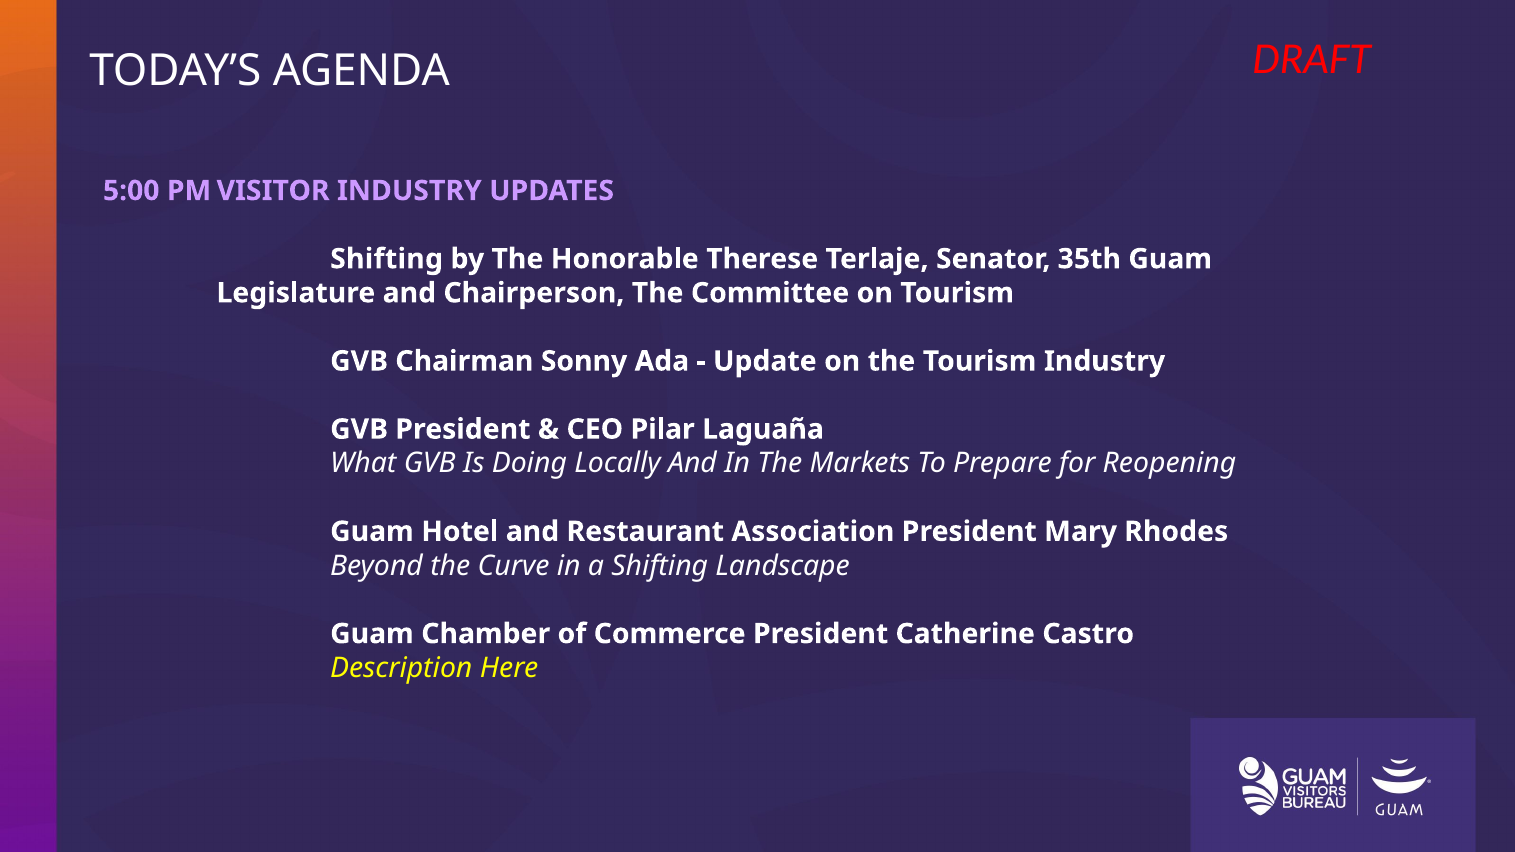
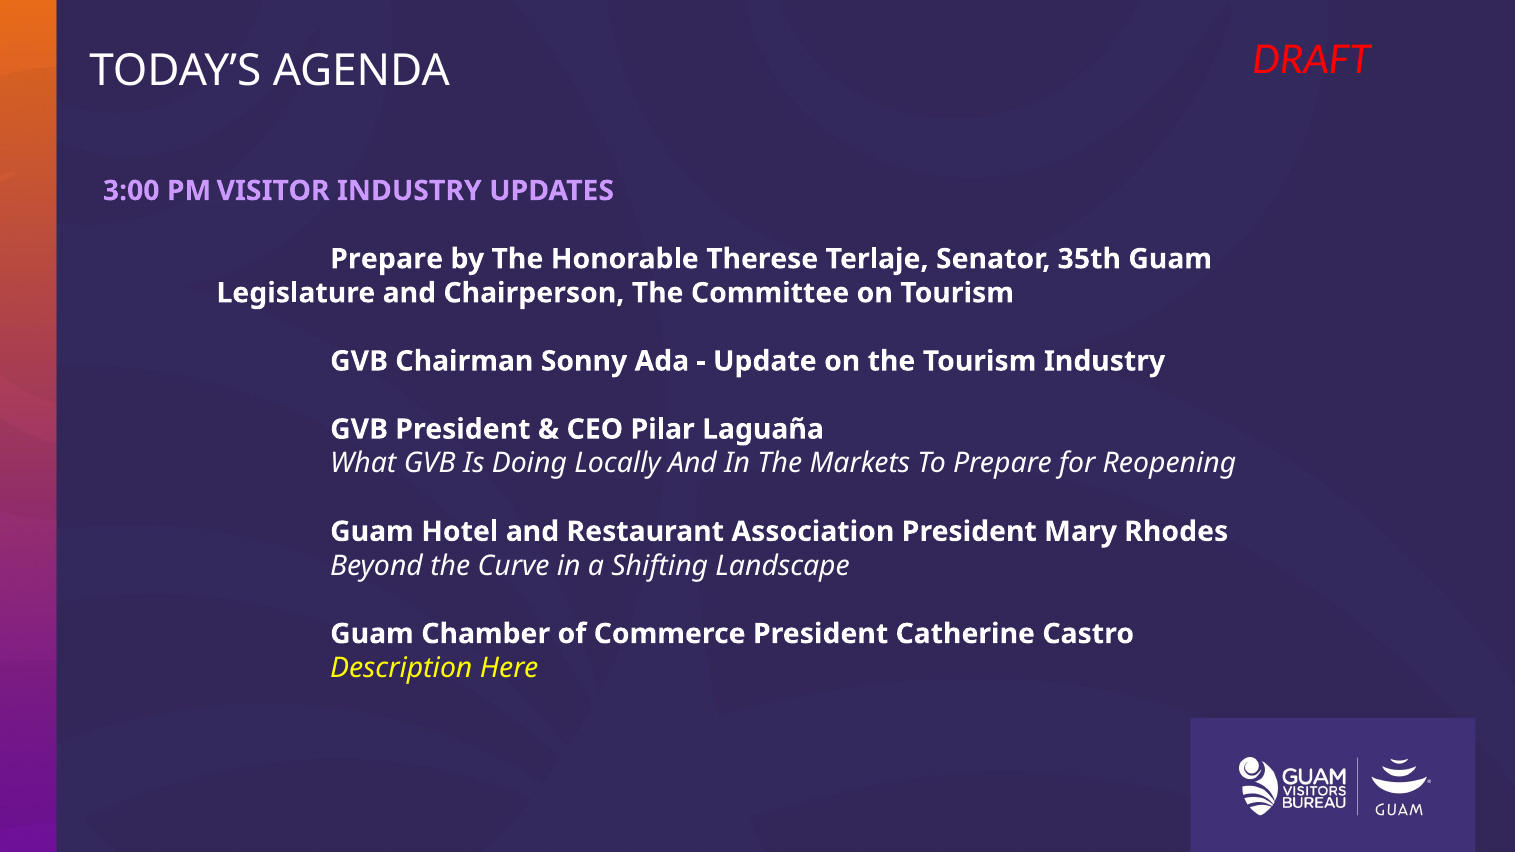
5:00: 5:00 -> 3:00 (131, 191)
Shifting: Shifting -> Prepare (387, 259)
